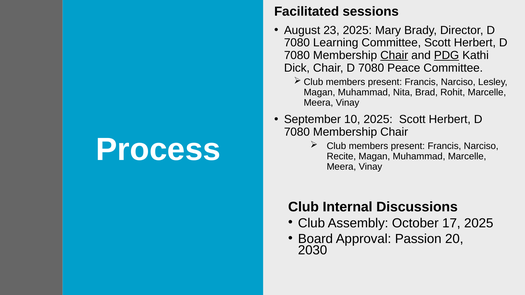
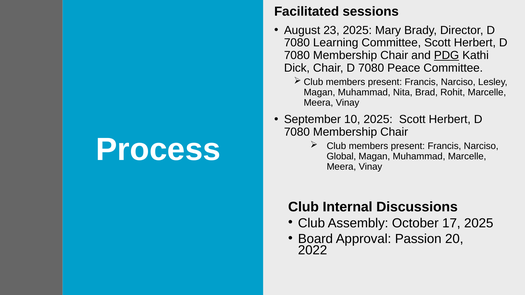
Chair underline: present -> none (394, 55)
Recite: Recite -> Global (341, 157)
2030: 2030 -> 2022 (313, 250)
